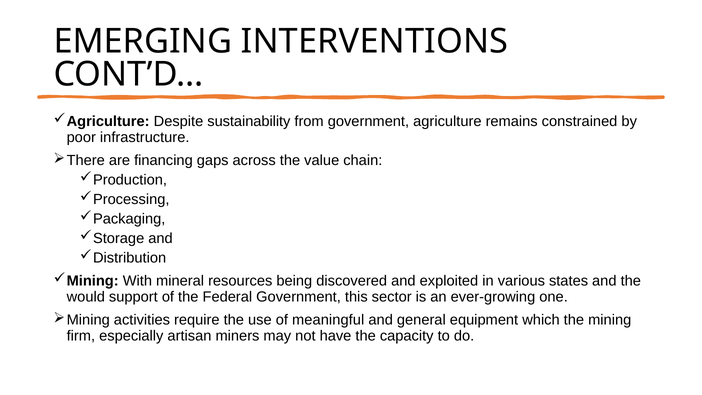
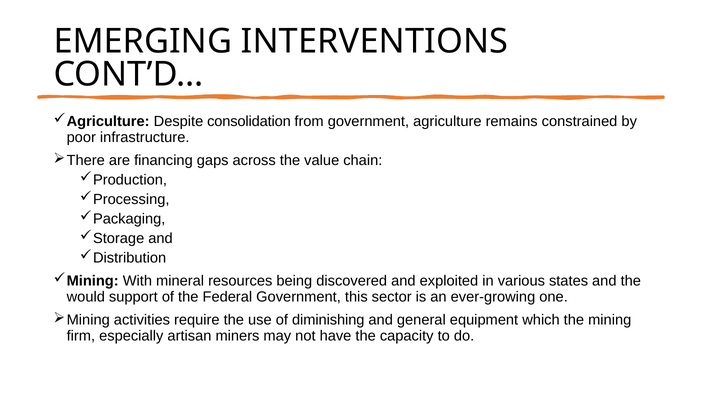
sustainability: sustainability -> consolidation (249, 122)
meaningful: meaningful -> diminishing (328, 320)
